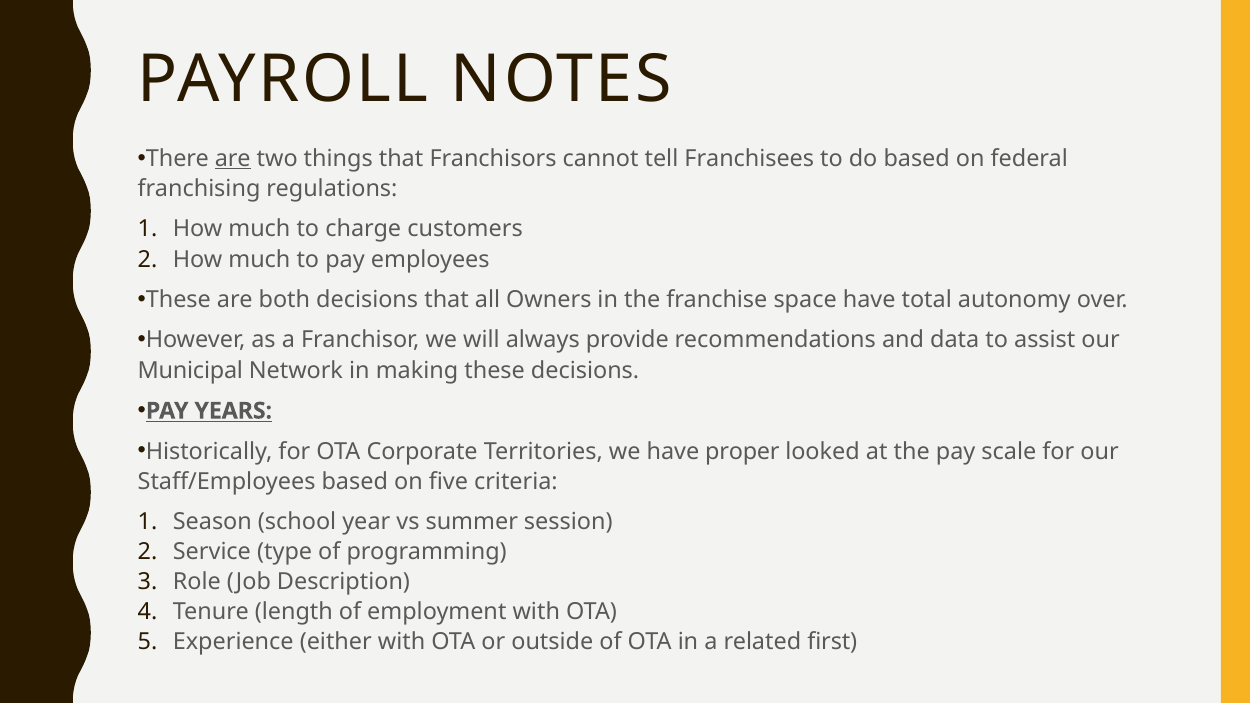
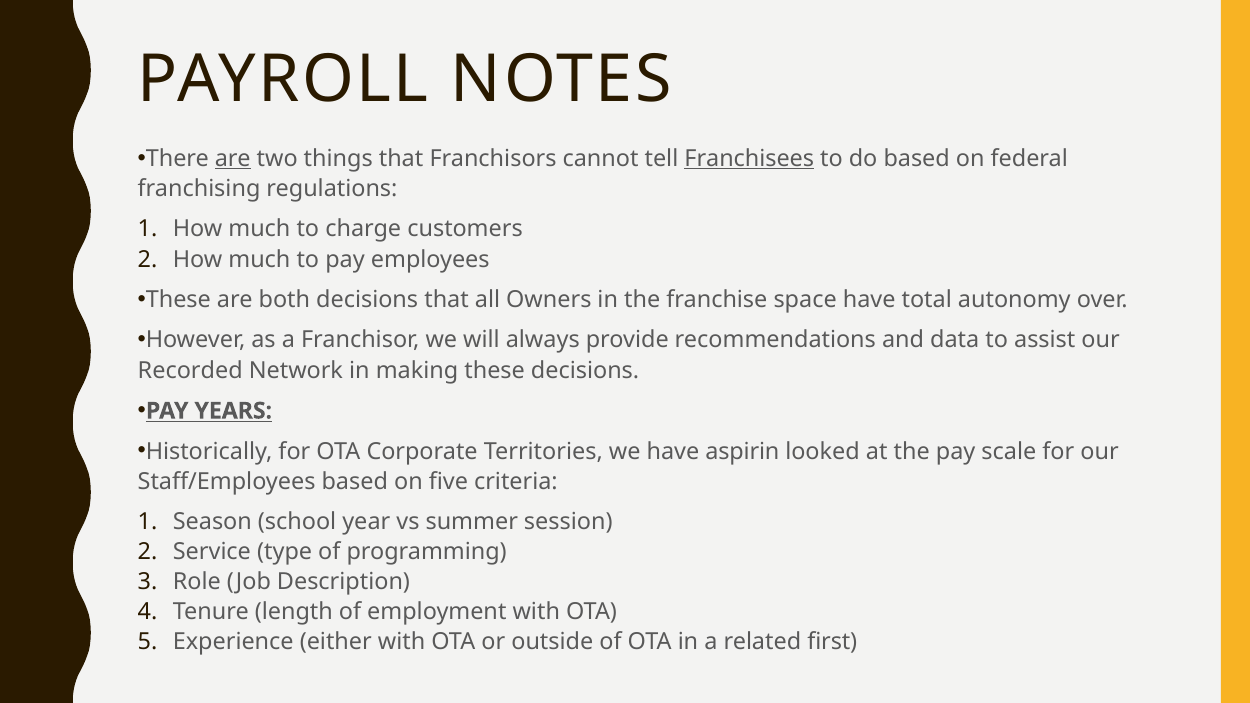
Franchisees underline: none -> present (749, 159)
Municipal: Municipal -> Recorded (190, 370)
proper: proper -> aspirin (742, 451)
